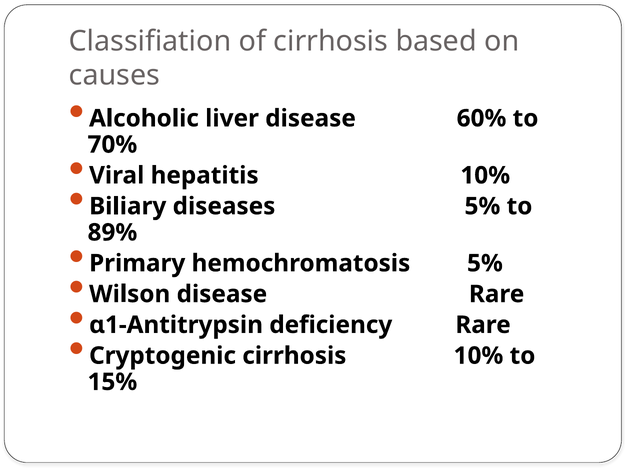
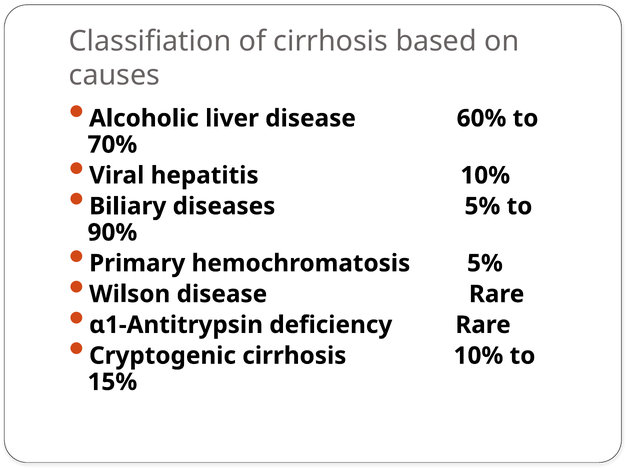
89%: 89% -> 90% (112, 233)
